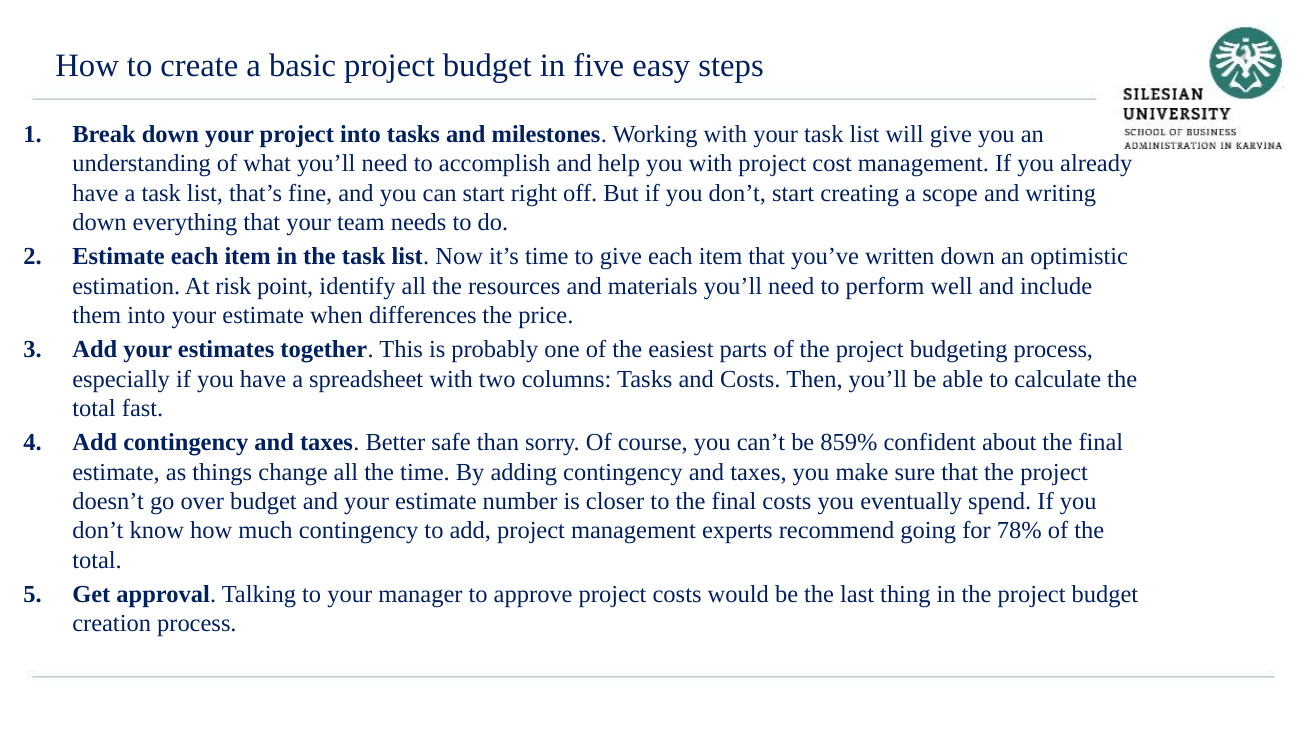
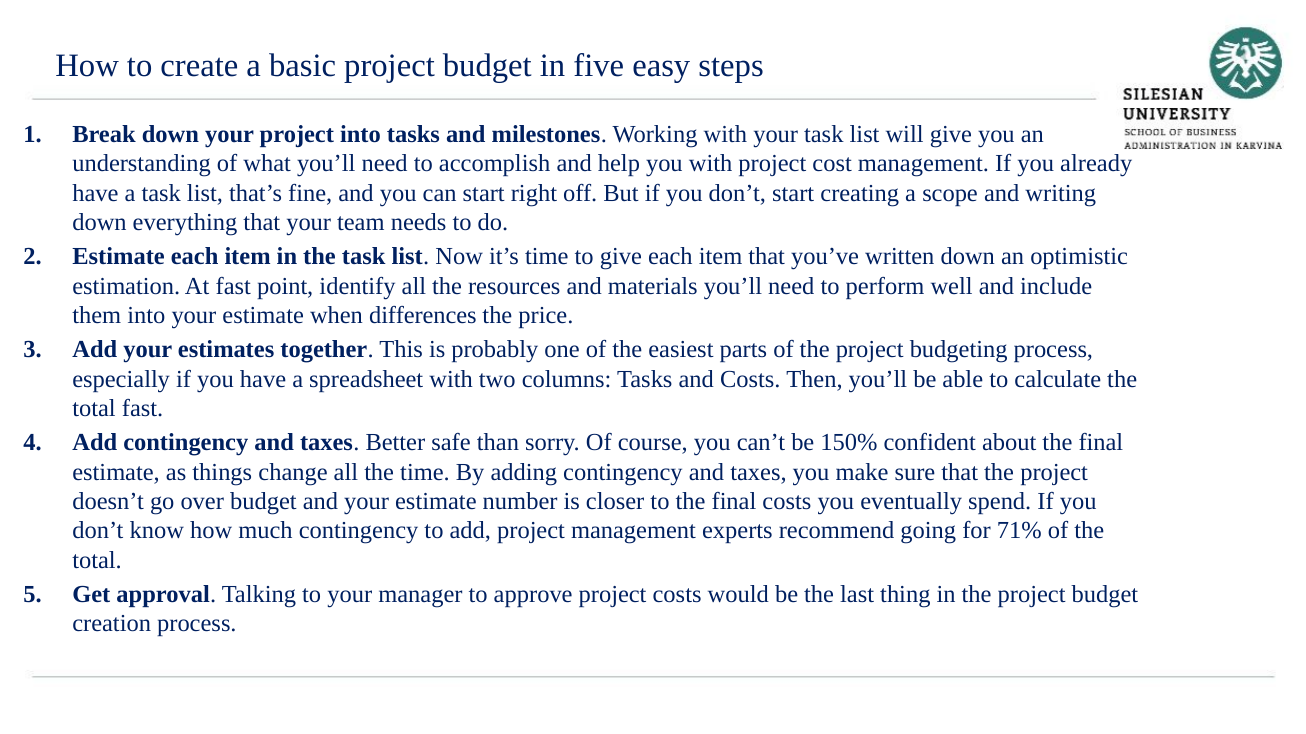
At risk: risk -> fast (233, 286)
859%: 859% -> 150% (849, 443)
78%: 78% -> 71% (1019, 531)
